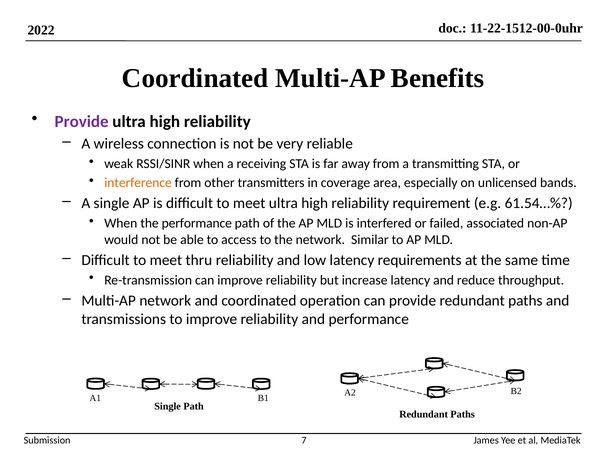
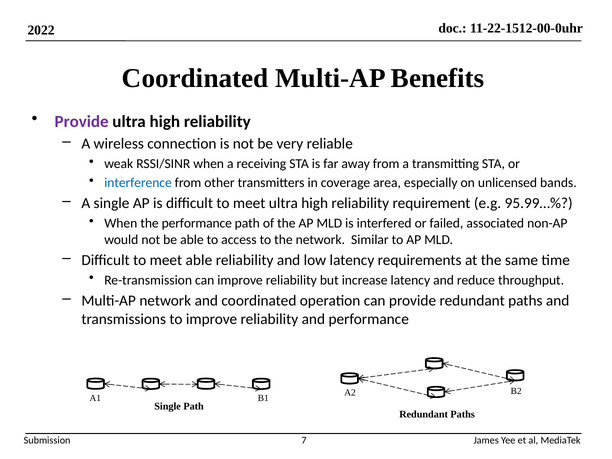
interference colour: orange -> blue (138, 183)
61.54…%: 61.54…% -> 95.99…% (539, 203)
meet thru: thru -> able (199, 260)
